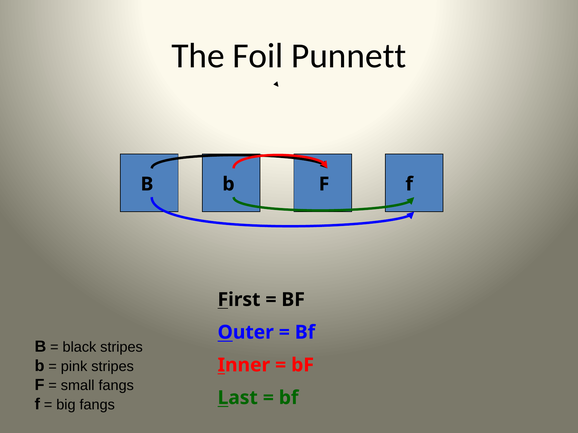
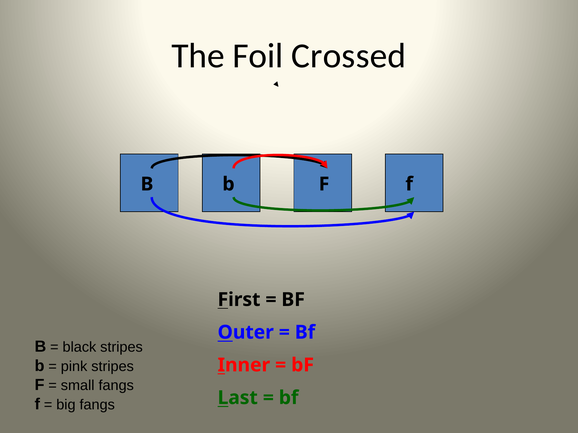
Punnett: Punnett -> Crossed (349, 56)
